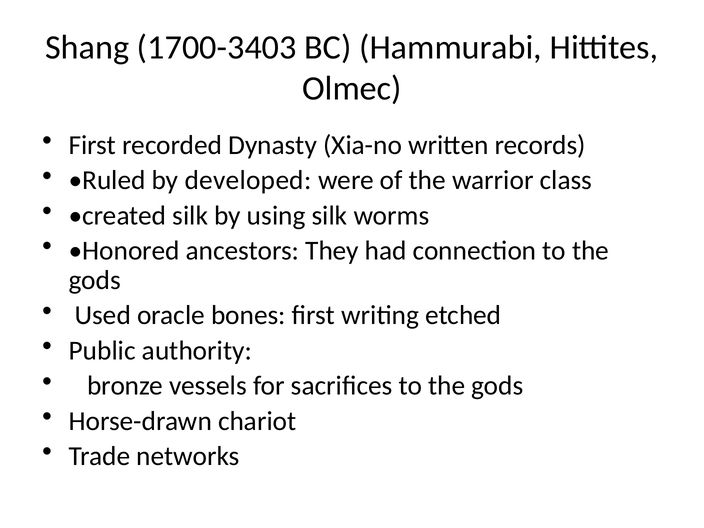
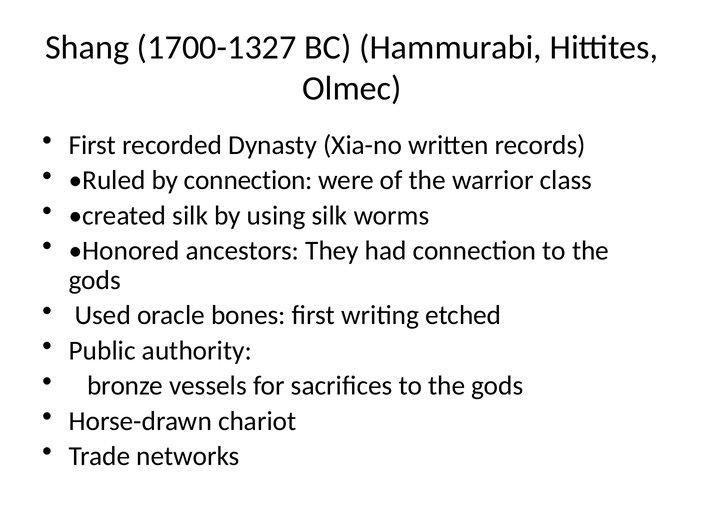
1700-3403: 1700-3403 -> 1700-1327 (217, 48)
by developed: developed -> connection (248, 180)
